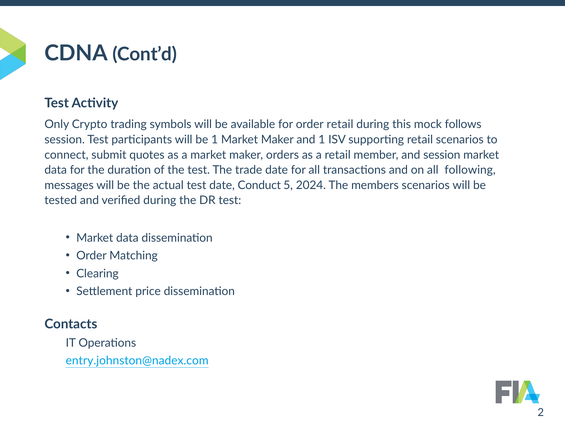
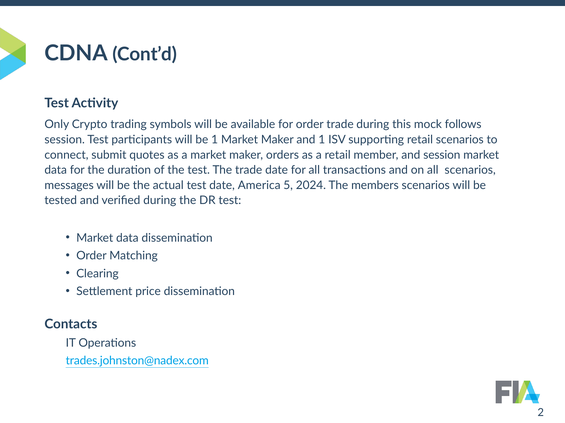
order retail: retail -> trade (340, 125)
all following: following -> scenarios (470, 170)
Conduct: Conduct -> America (259, 186)
entry.johnston@nadex.com: entry.johnston@nadex.com -> trades.johnston@nadex.com (137, 361)
